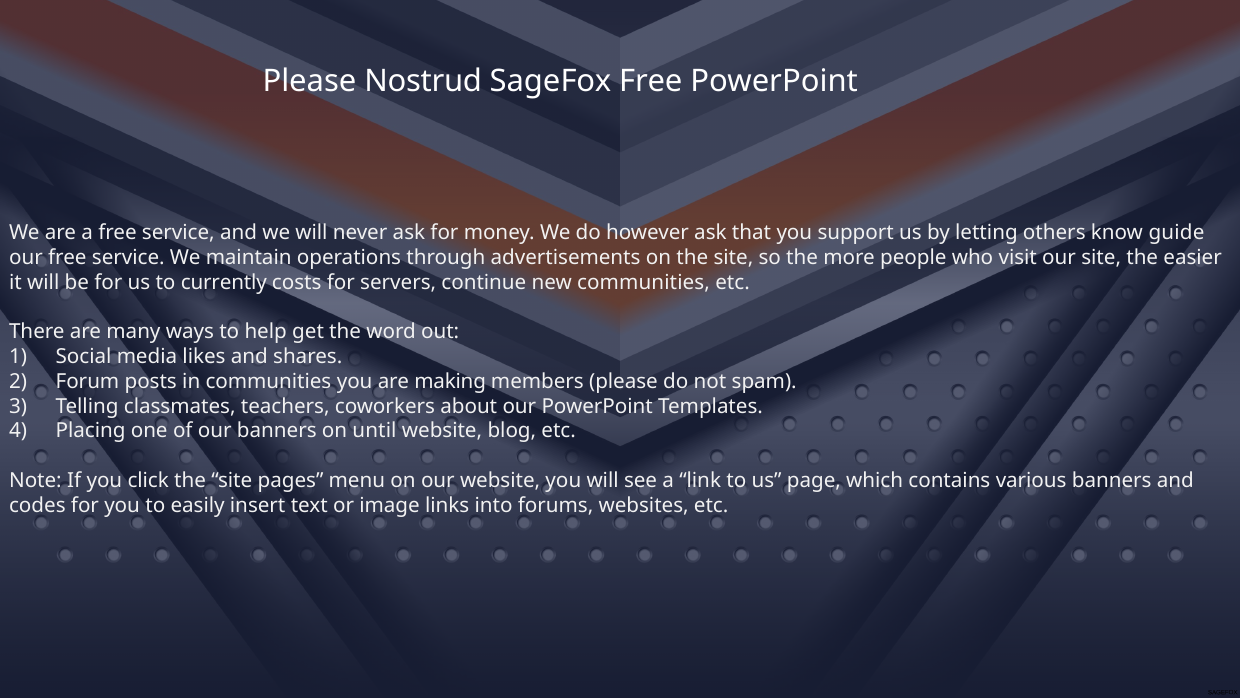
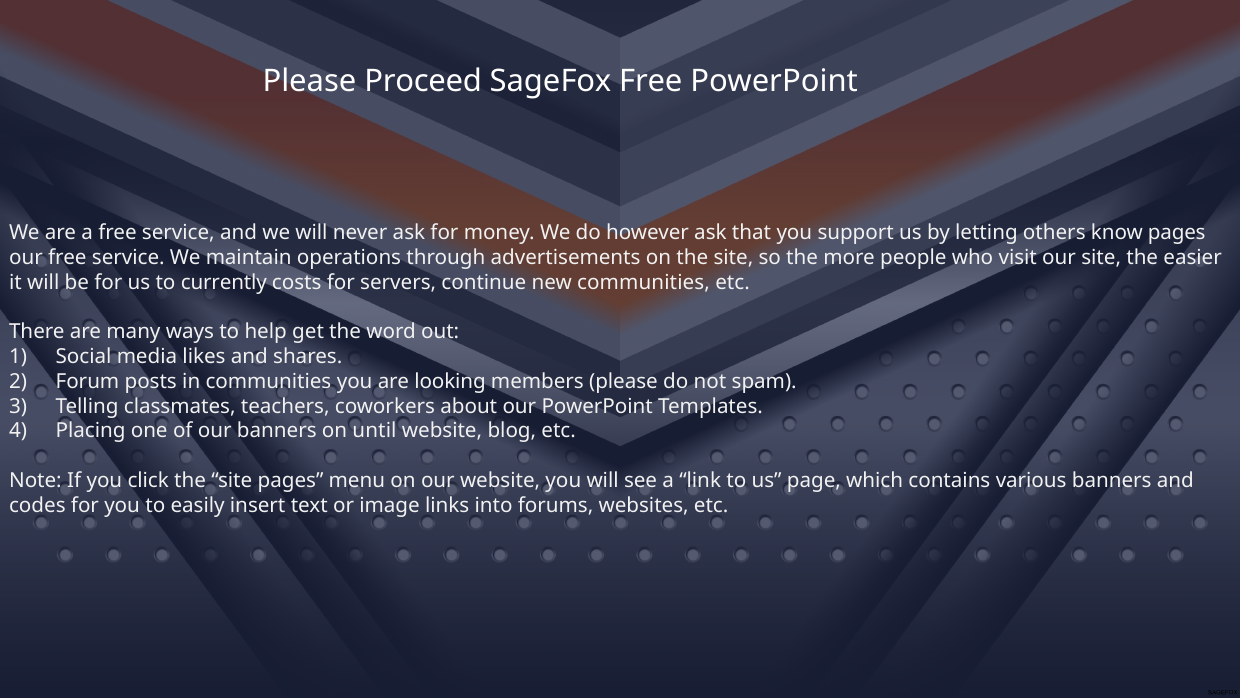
Nostrud: Nostrud -> Proceed (423, 81)
know guide: guide -> pages (1177, 232)
making: making -> looking (450, 381)
